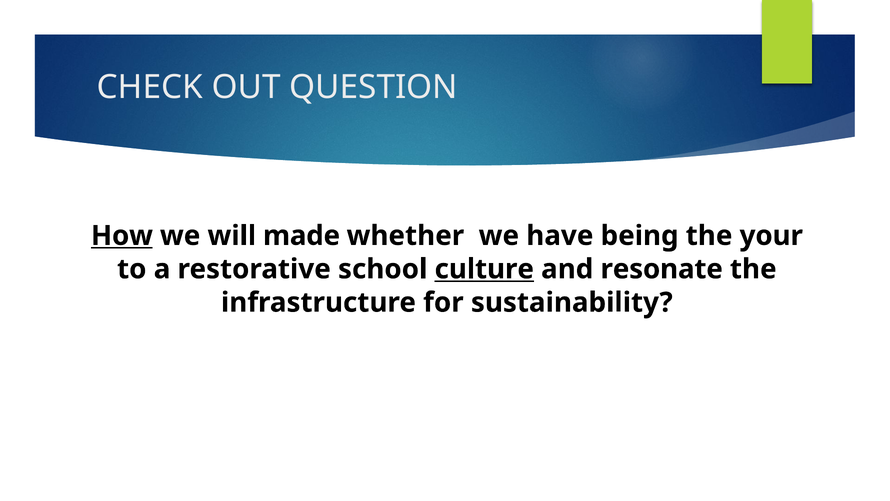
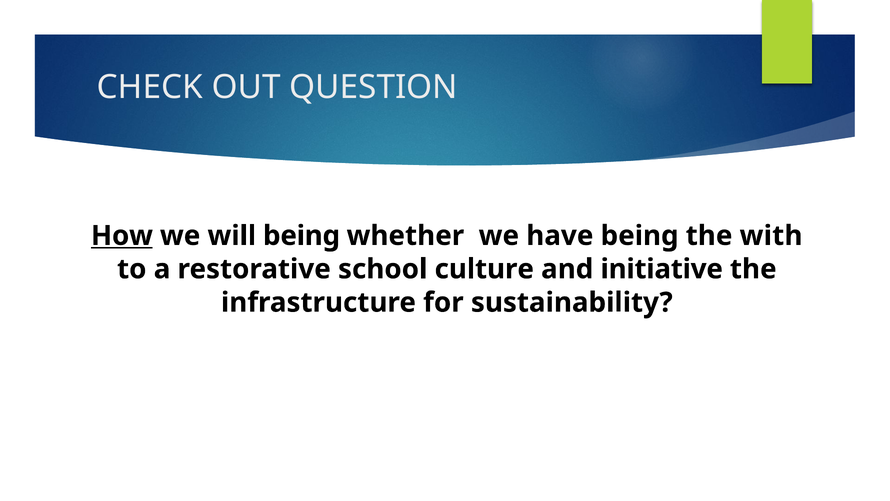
will made: made -> being (302, 236)
your: your -> with (771, 236)
culture underline: present -> none (484, 269)
resonate: resonate -> initiative (662, 269)
